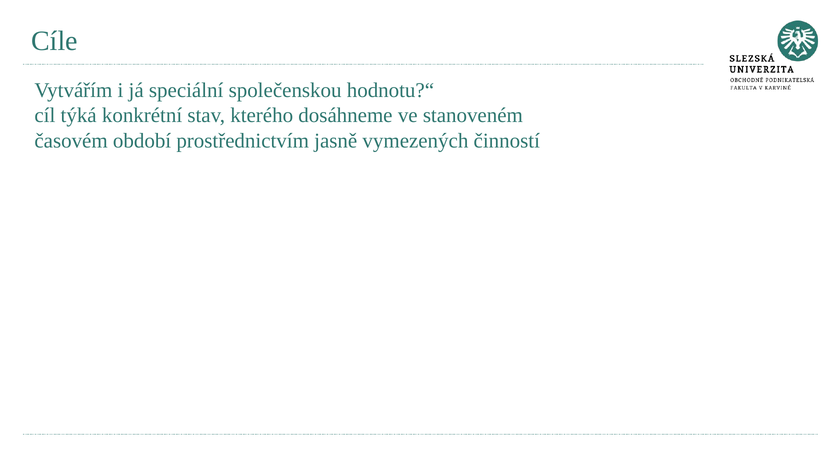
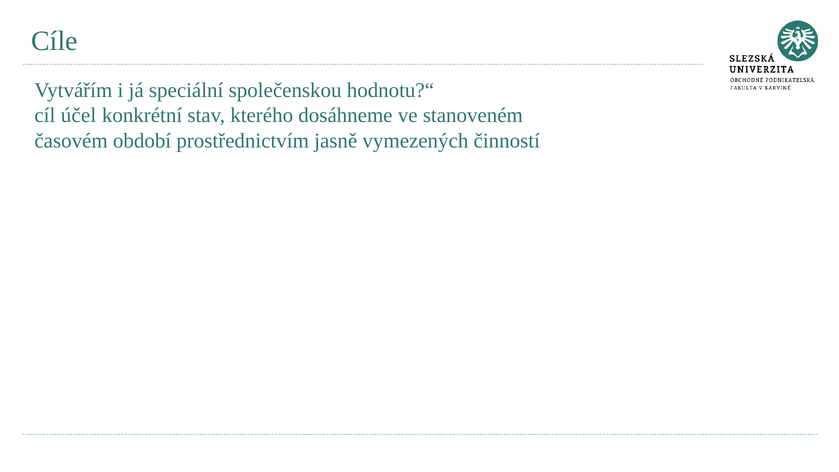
týká: týká -> účel (79, 115)
